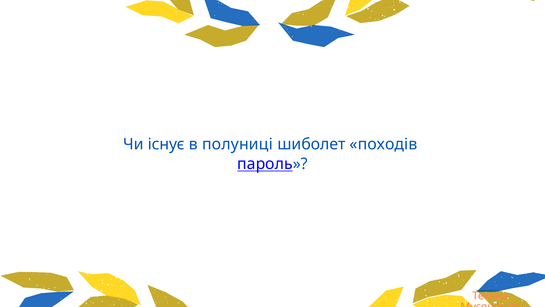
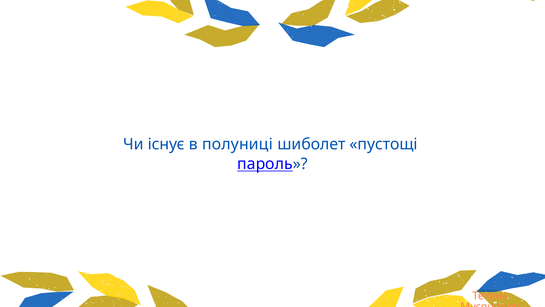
походів: походів -> пустощі (384, 144)
